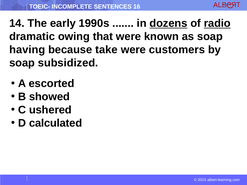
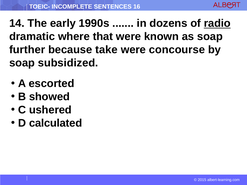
dozens underline: present -> none (168, 23)
owing: owing -> where (74, 37)
having: having -> further (27, 50)
customers: customers -> concourse (177, 50)
